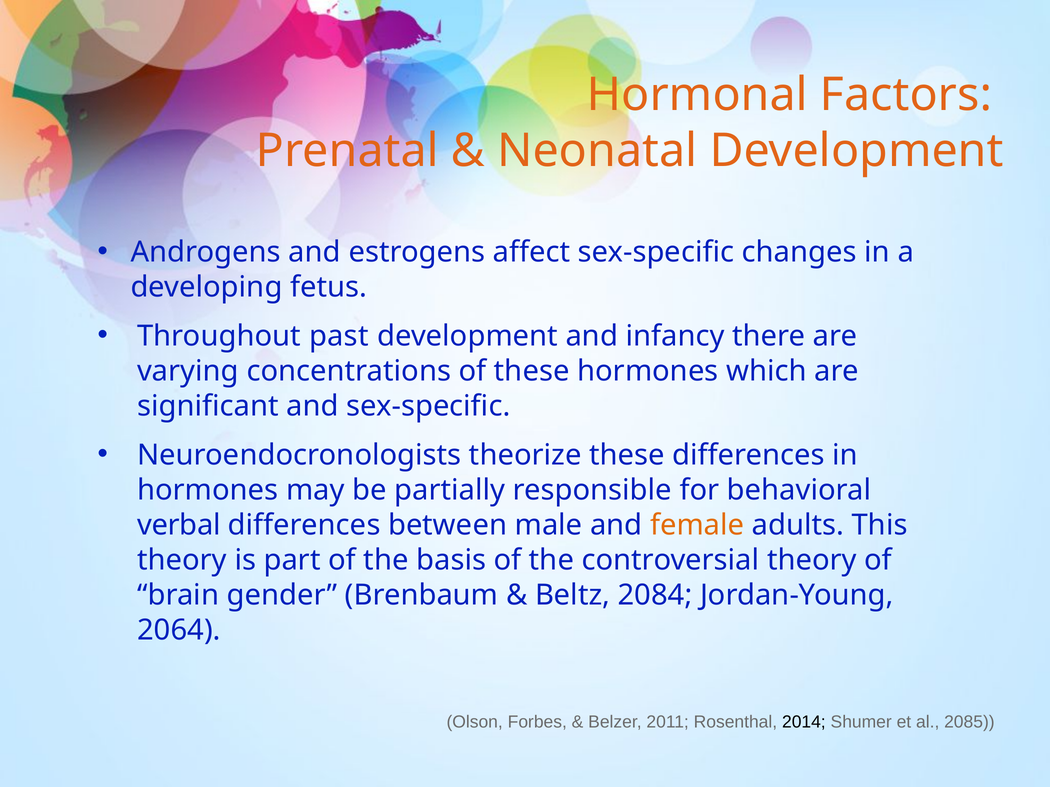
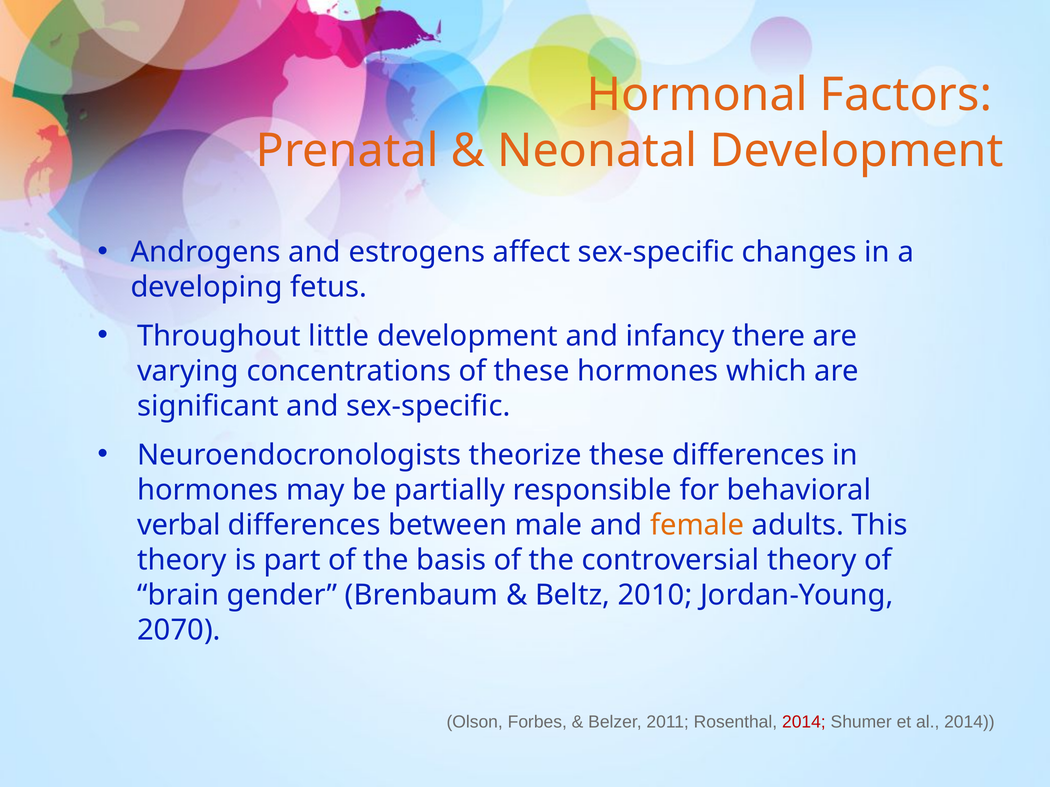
past: past -> little (339, 336)
2084: 2084 -> 2010 (655, 595)
2064: 2064 -> 2070 (179, 630)
2014 colour: black -> red (804, 722)
al 2085: 2085 -> 2014 (969, 722)
